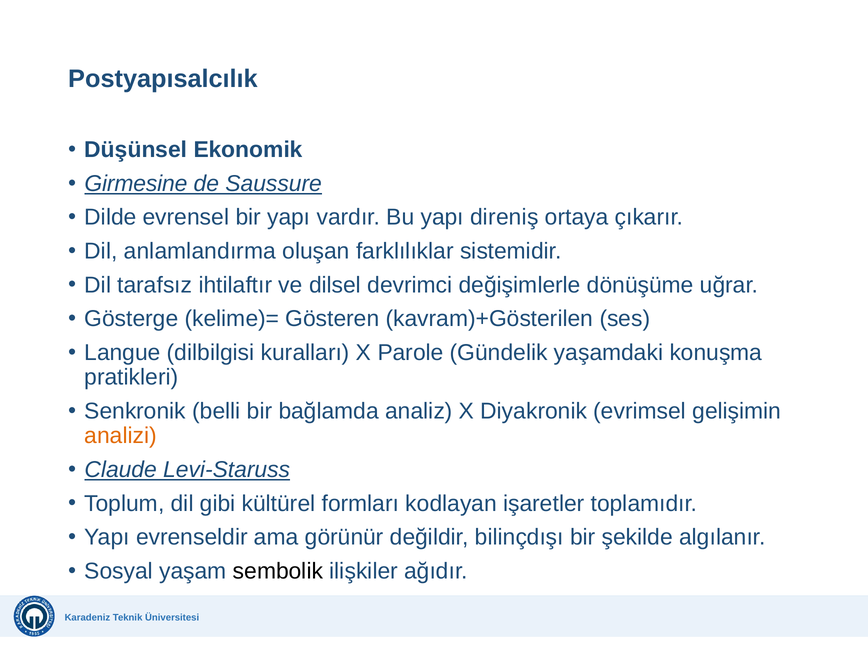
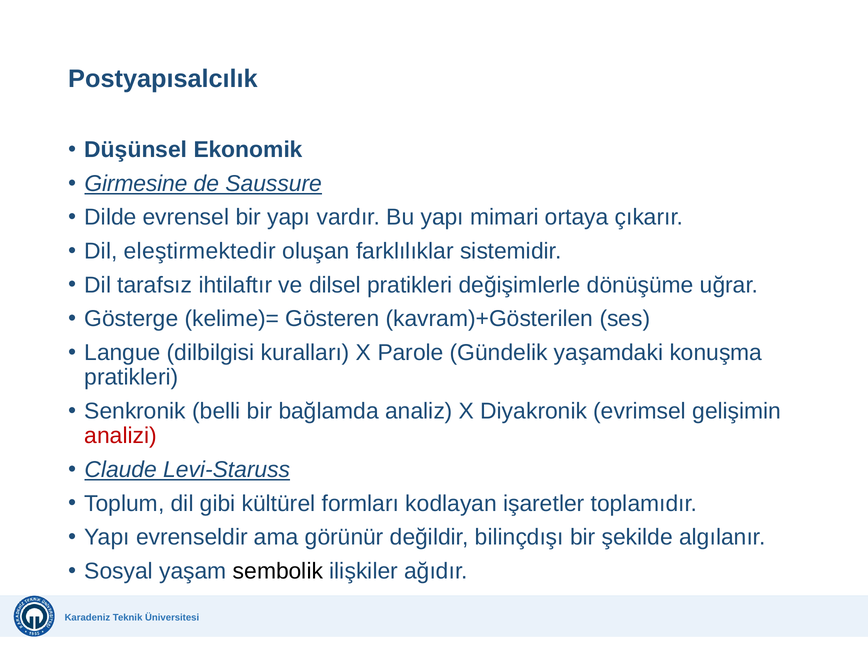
direniş: direniş -> mimari (504, 217)
anlamlandırma: anlamlandırma -> eleştirmektedir (200, 251)
dilsel devrimci: devrimci -> pratikleri (410, 285)
analizi colour: orange -> red (121, 436)
